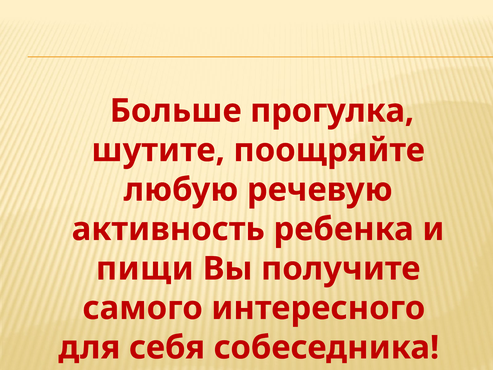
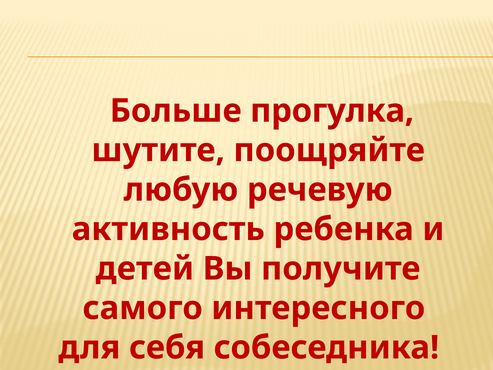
пищи: пищи -> детей (145, 269)
